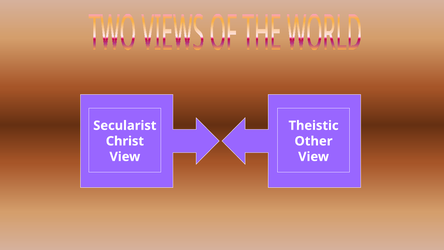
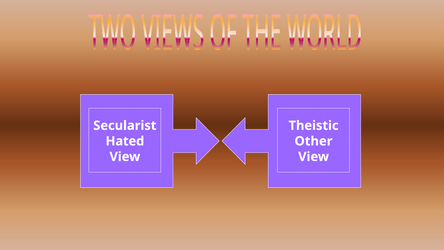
Christ: Christ -> Hated (125, 141)
